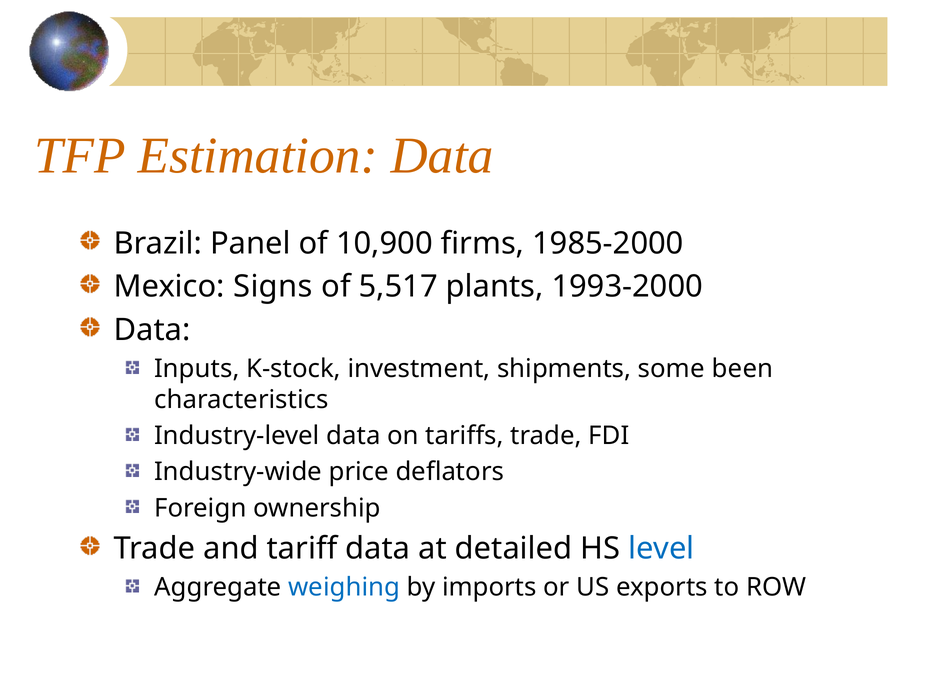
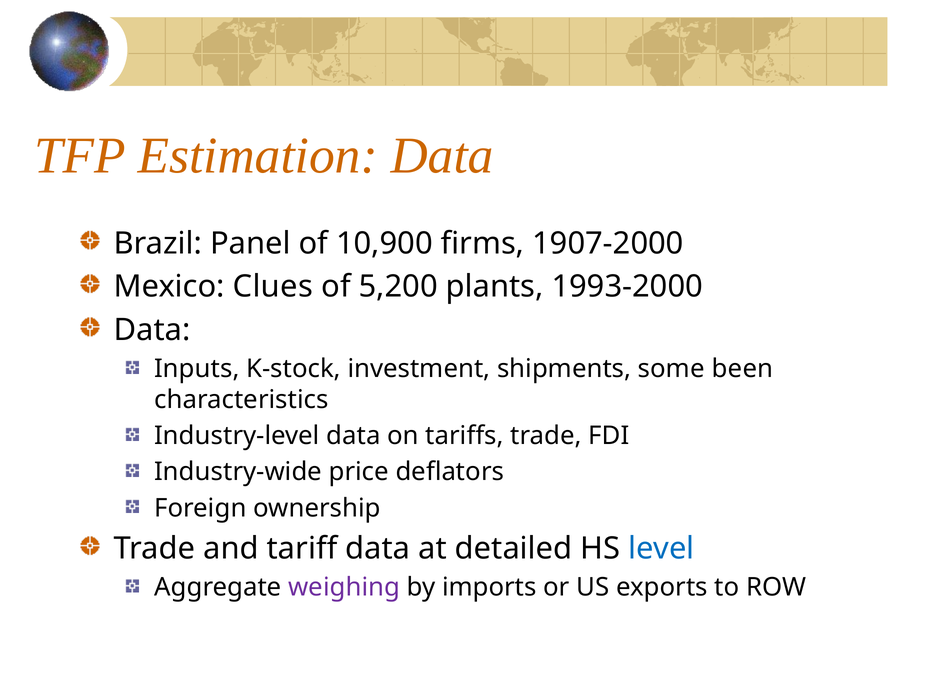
1985-2000: 1985-2000 -> 1907-2000 (608, 243)
Signs: Signs -> Clues (273, 287)
5,517: 5,517 -> 5,200 (398, 287)
weighing colour: blue -> purple (344, 587)
